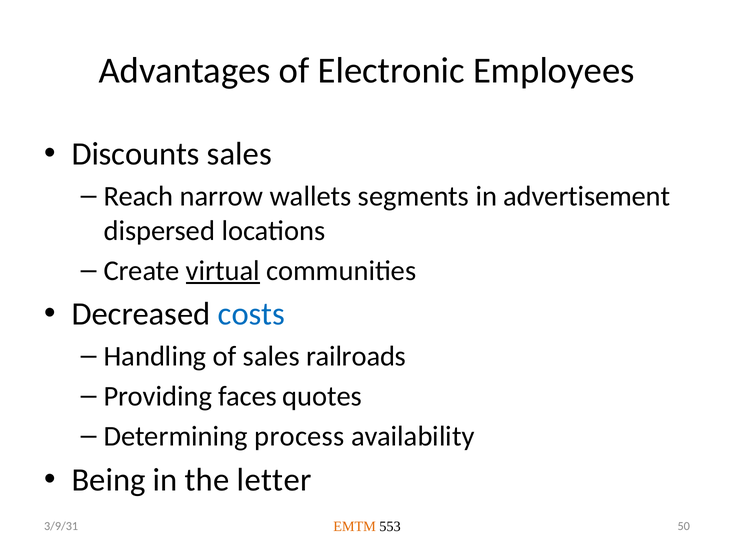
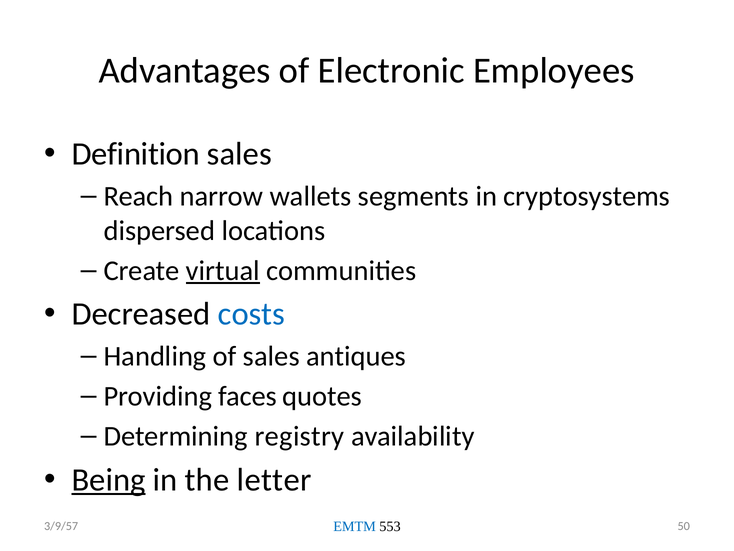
Discounts: Discounts -> Definition (136, 154)
advertisement: advertisement -> cryptosystems (587, 196)
railroads: railroads -> antiques (356, 356)
process: process -> registry (299, 436)
Being underline: none -> present (109, 480)
EMTM colour: orange -> blue (355, 526)
3/9/31: 3/9/31 -> 3/9/57 (61, 526)
